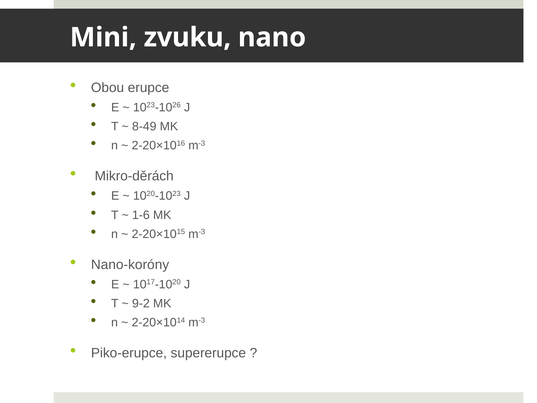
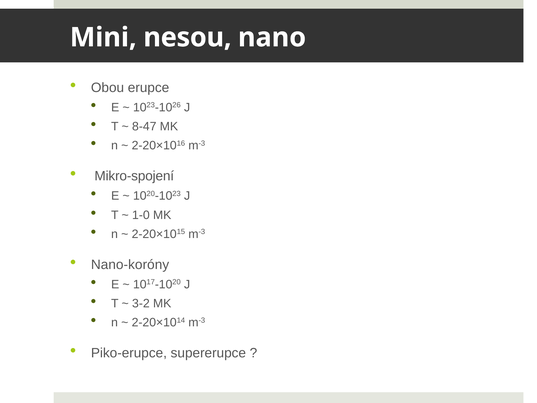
zvuku: zvuku -> nesou (187, 37)
8-49: 8-49 -> 8-47 (144, 126)
Mikro-děrách: Mikro-děrách -> Mikro-spojení (134, 176)
1-6: 1-6 -> 1-0 (141, 215)
9-2: 9-2 -> 3-2 (141, 303)
